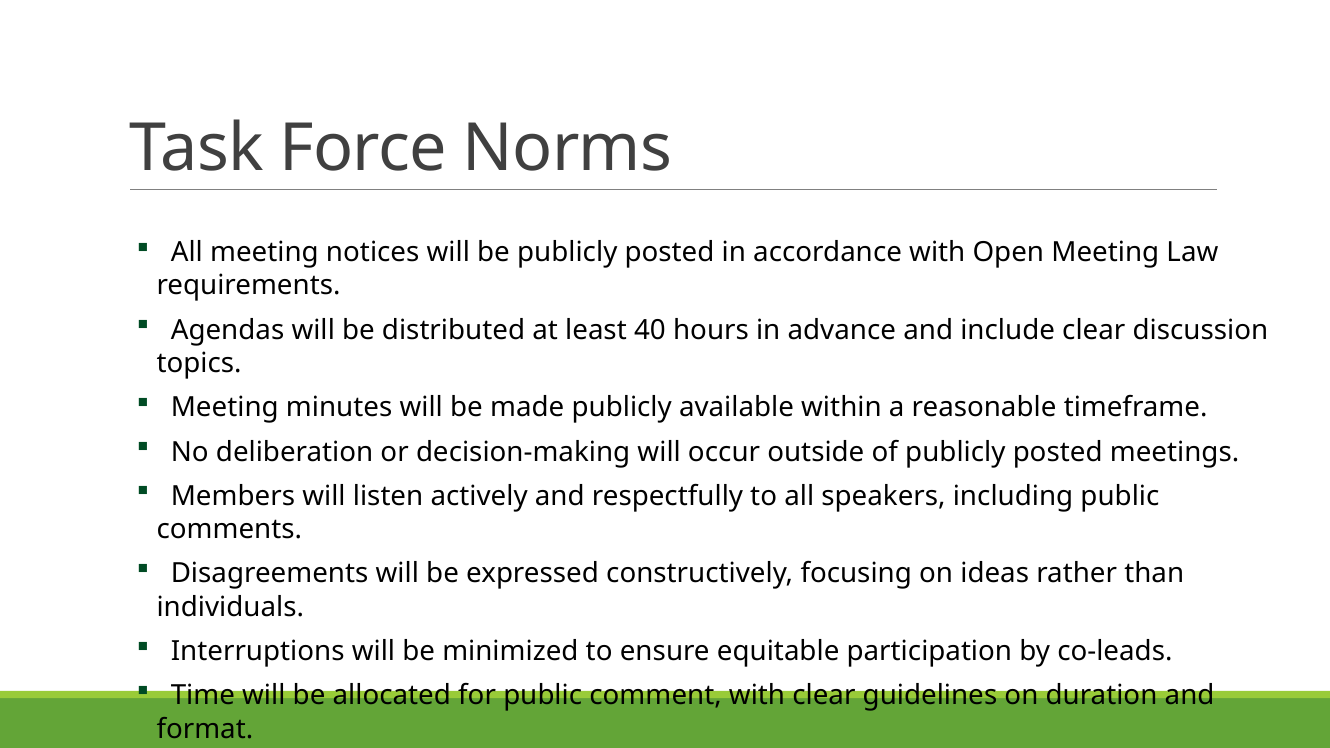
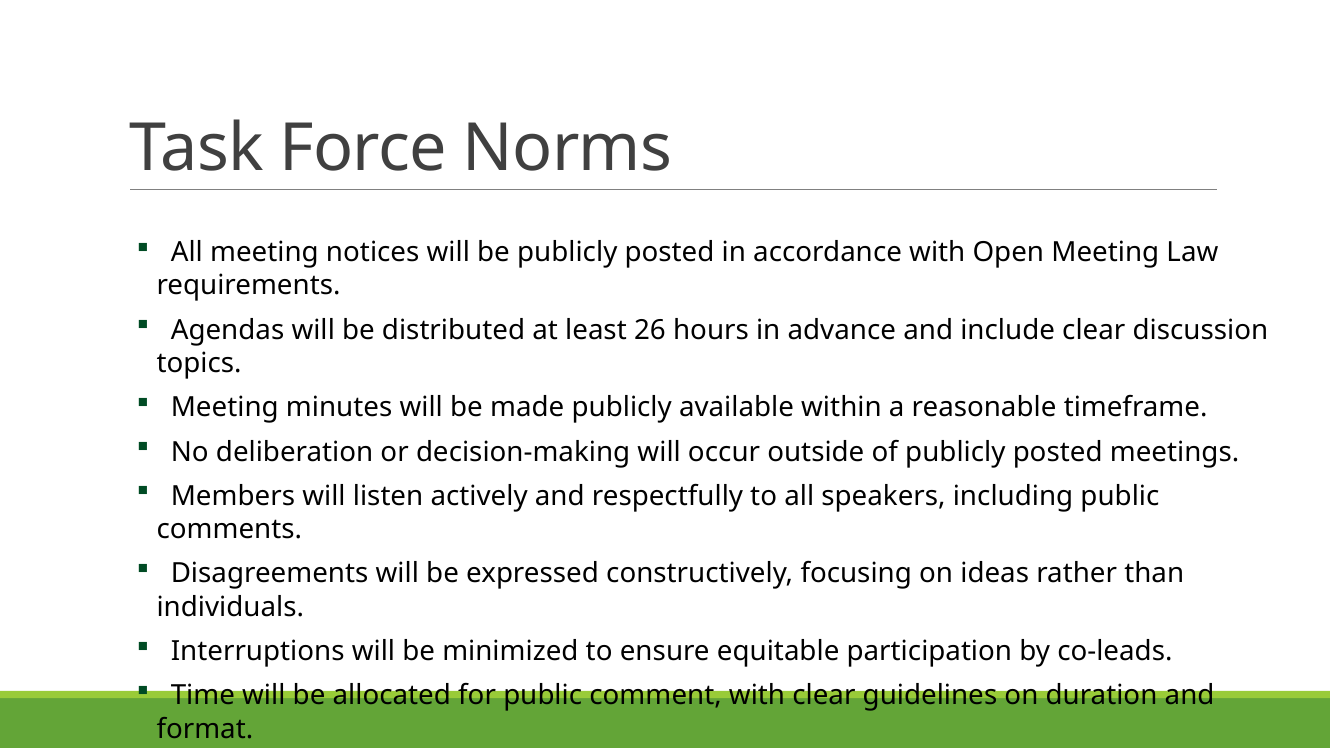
40: 40 -> 26 (650, 330)
